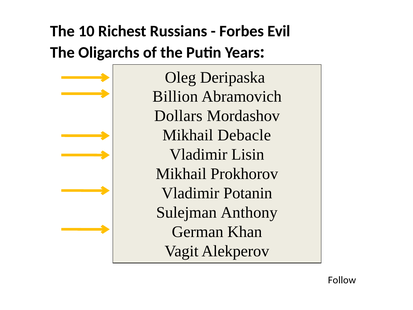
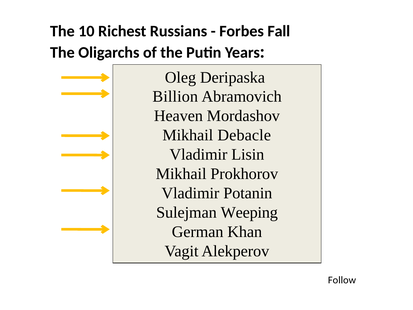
Evil: Evil -> Fall (279, 31)
Dollars: Dollars -> Heaven (178, 116)
Anthony: Anthony -> Weeping (249, 212)
